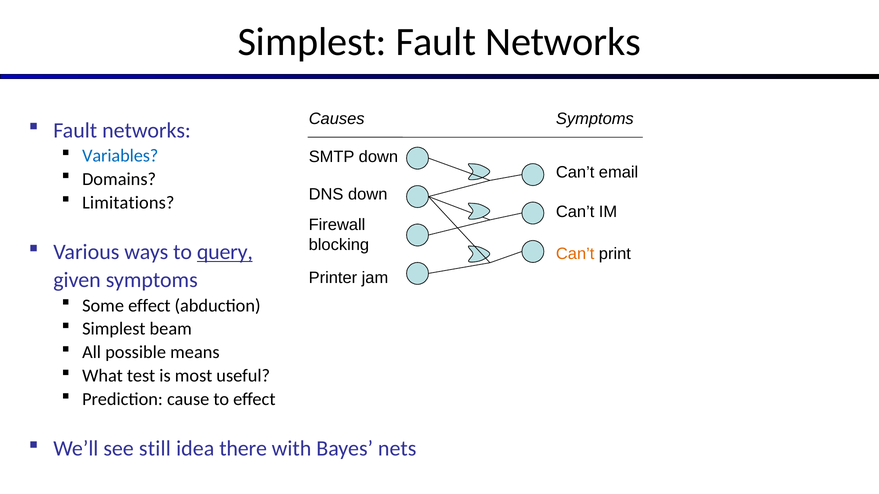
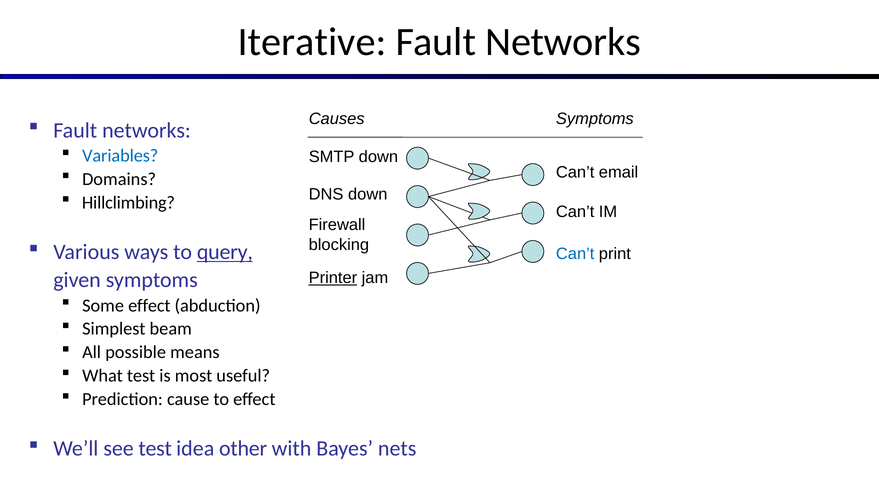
Simplest: Simplest -> Iterative (312, 42)
Limitations: Limitations -> Hillclimbing (128, 203)
Can’t colour: orange -> blue (575, 254)
Printer underline: none -> present (333, 278)
see still: still -> test (155, 449)
there: there -> other (243, 449)
